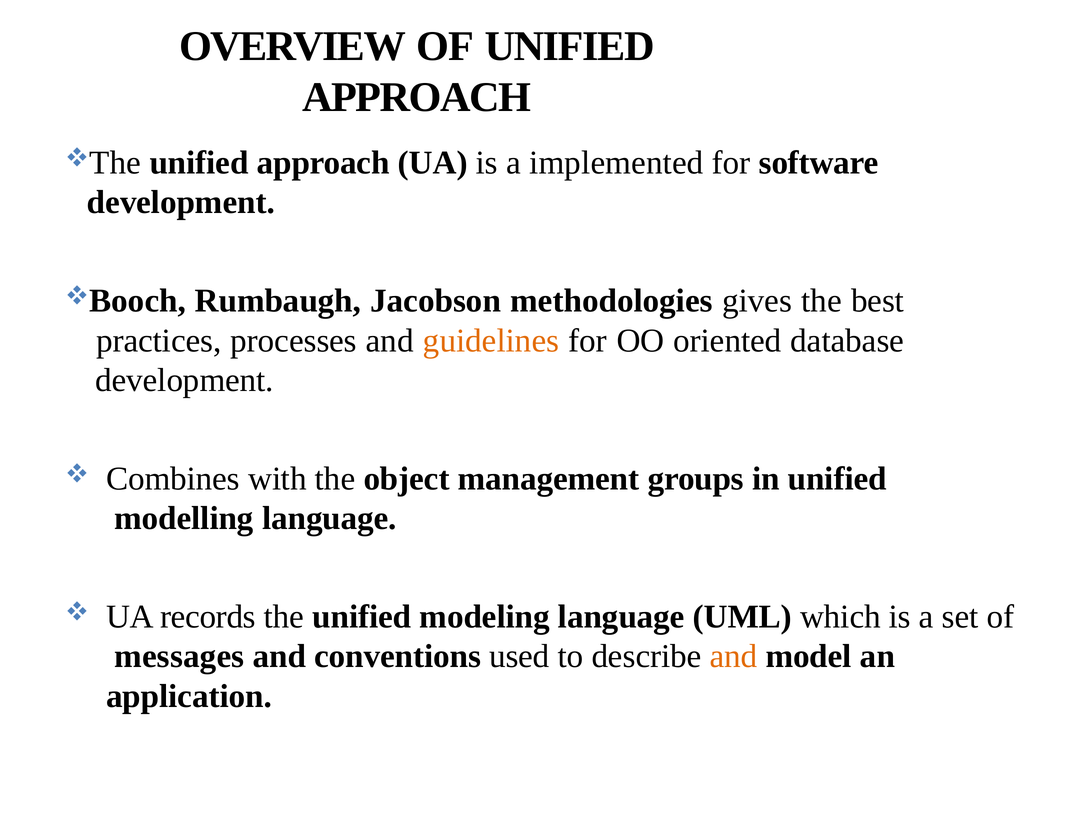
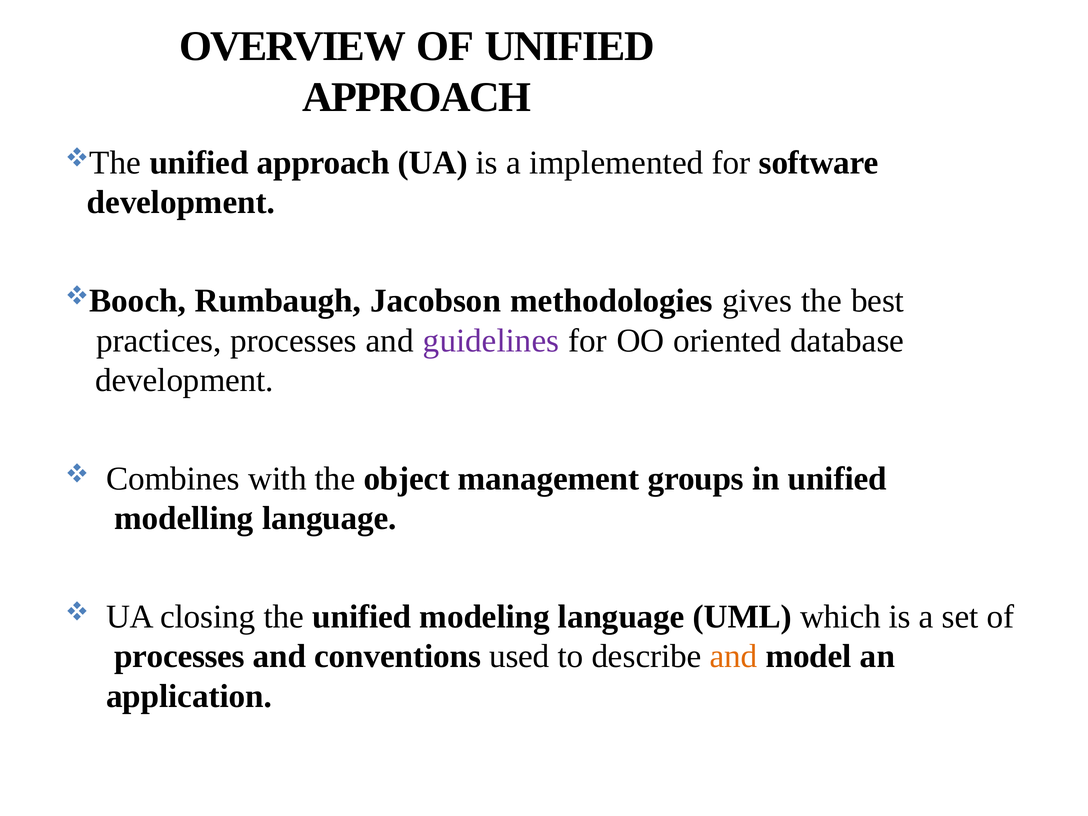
guidelines colour: orange -> purple (491, 341)
records: records -> closing (208, 617)
messages: messages -> processes (180, 657)
